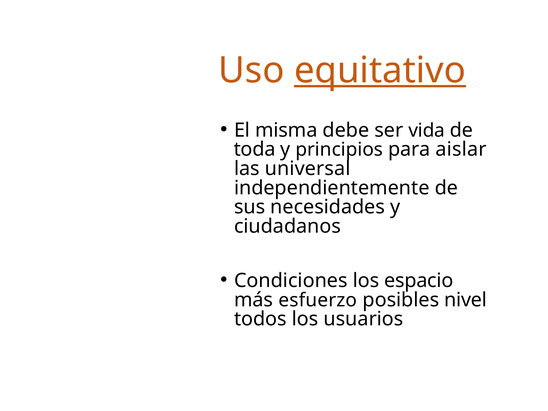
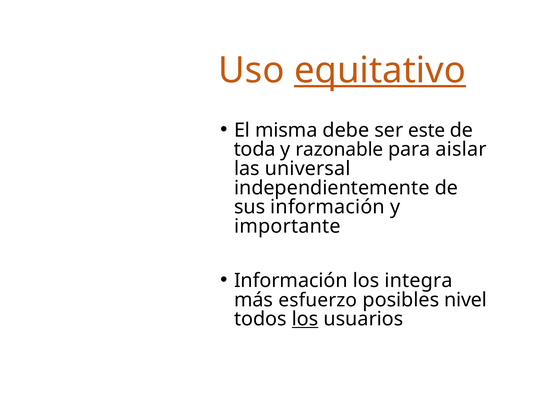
vida: vida -> este (427, 130)
principios: principios -> razonable (339, 150)
sus necesidades: necesidades -> información (328, 207)
ciudadanos: ciudadanos -> importante (287, 226)
Condiciones: Condiciones -> Información (291, 281)
espacio: espacio -> integra (419, 281)
los underline: none -> present (305, 319)
